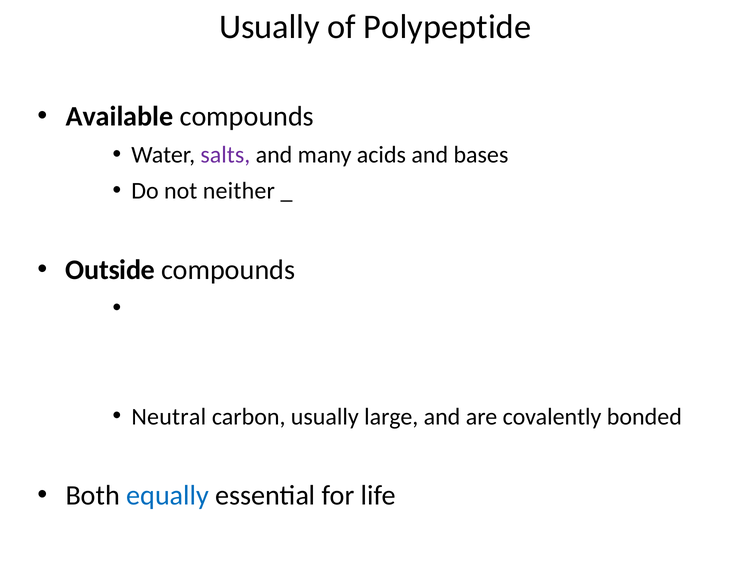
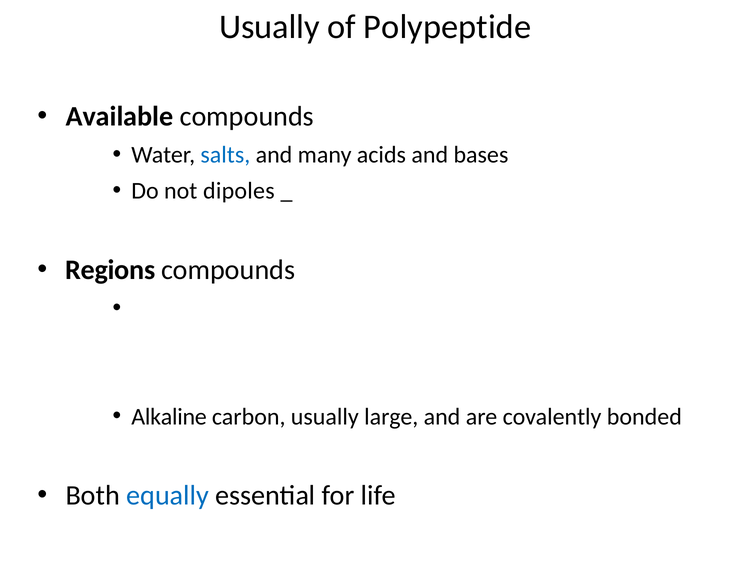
salts colour: purple -> blue (225, 155)
neither: neither -> dipoles (239, 191)
Outside: Outside -> Regions (110, 270)
Neutral: Neutral -> Alkaline (169, 416)
